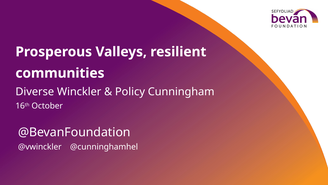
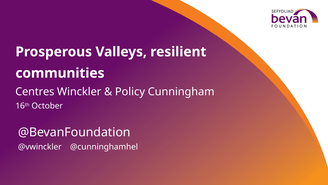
Diverse: Diverse -> Centres (35, 91)
